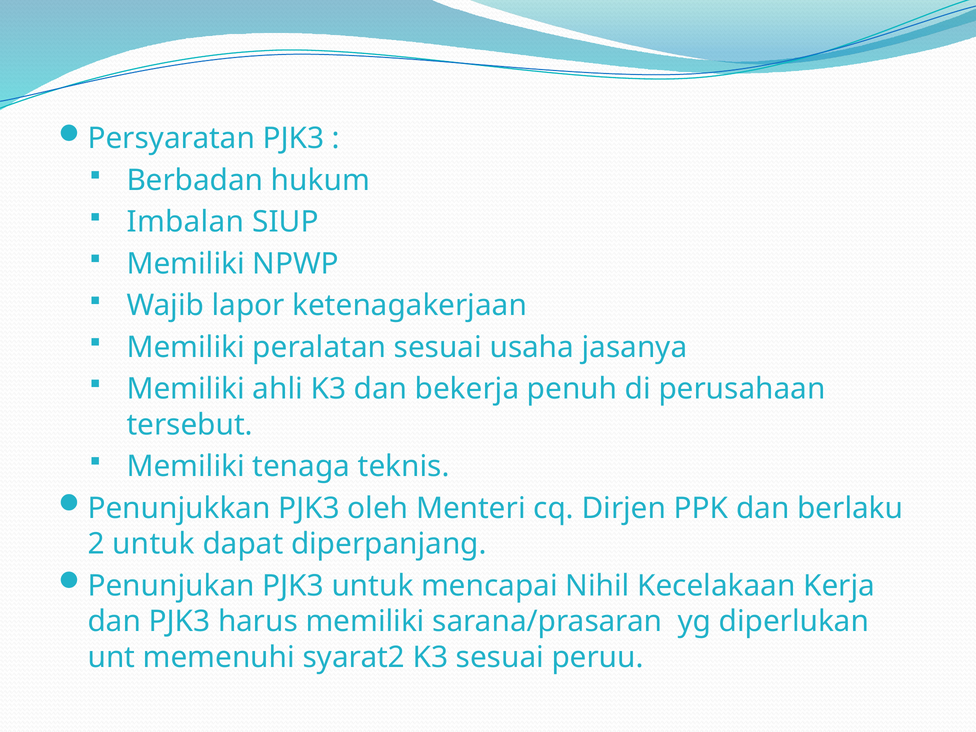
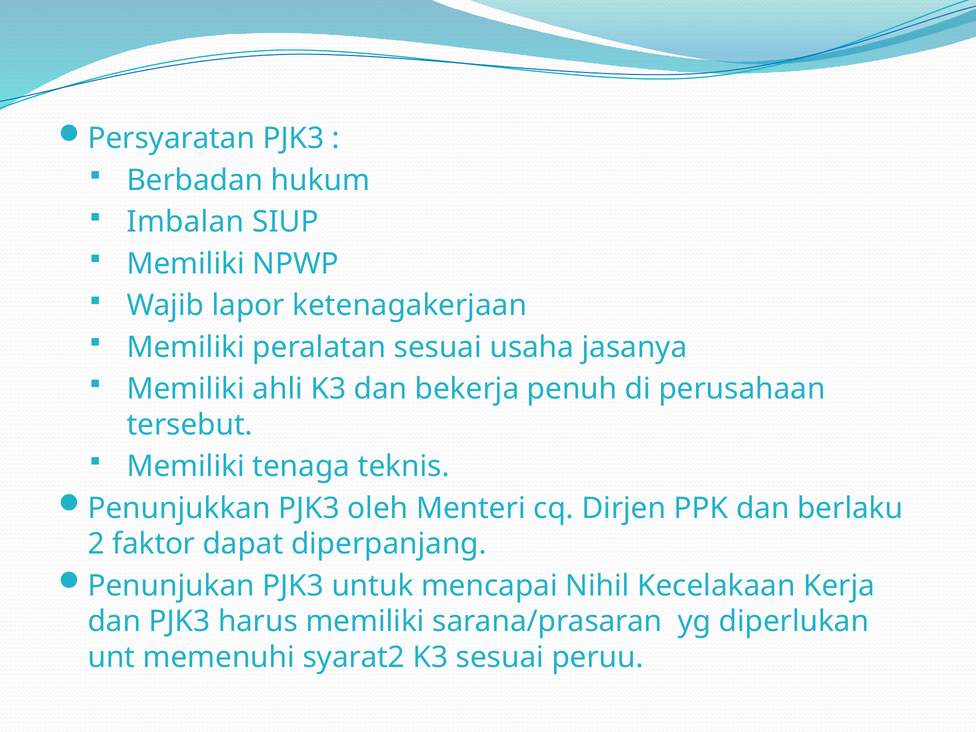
2 untuk: untuk -> faktor (154, 544)
